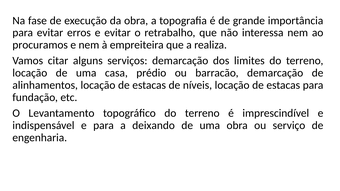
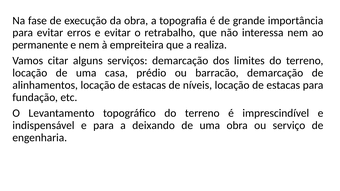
procuramos: procuramos -> permanente (40, 45)
